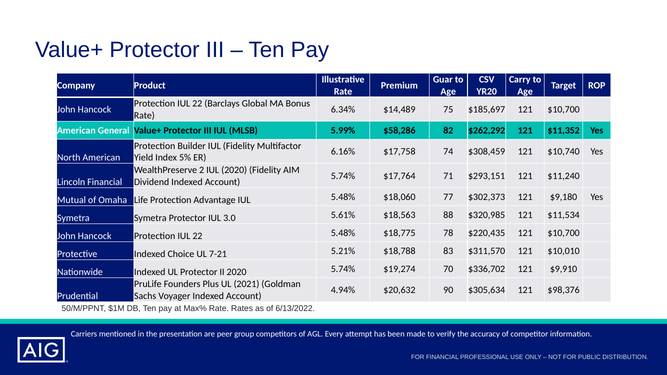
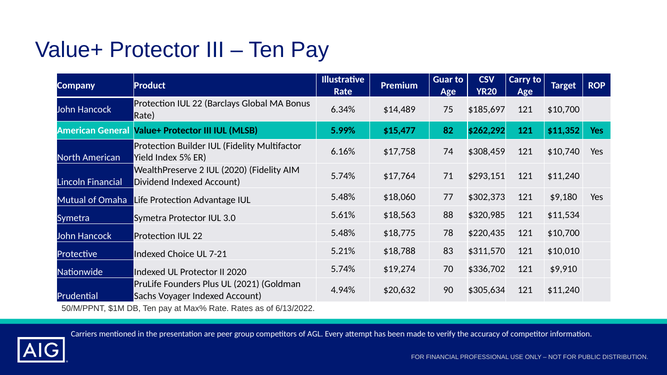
$58,286: $58,286 -> $15,477 (399, 131)
$305,634 121 $98,376: $98,376 -> $11,240 (564, 290)
